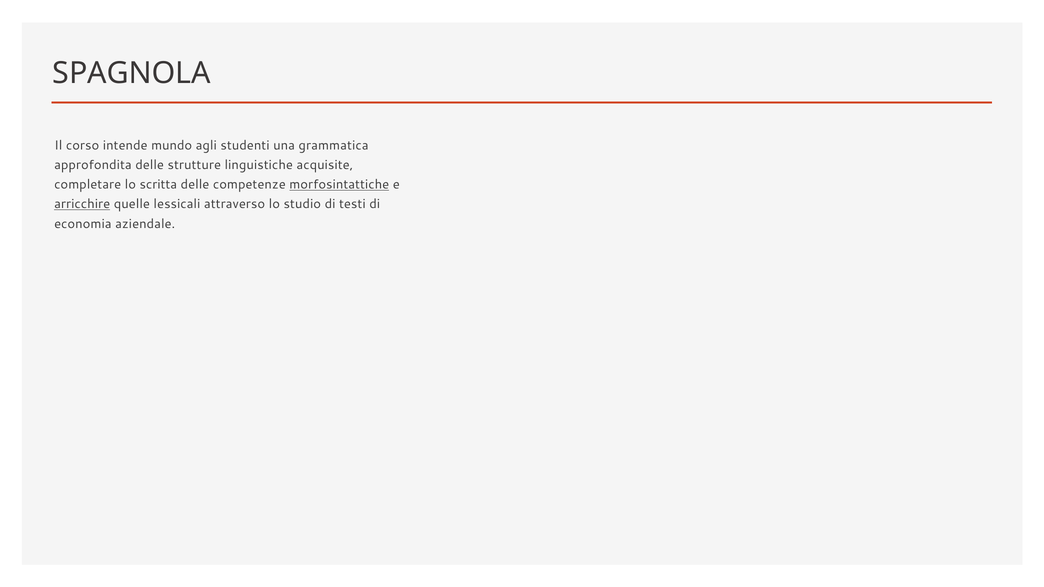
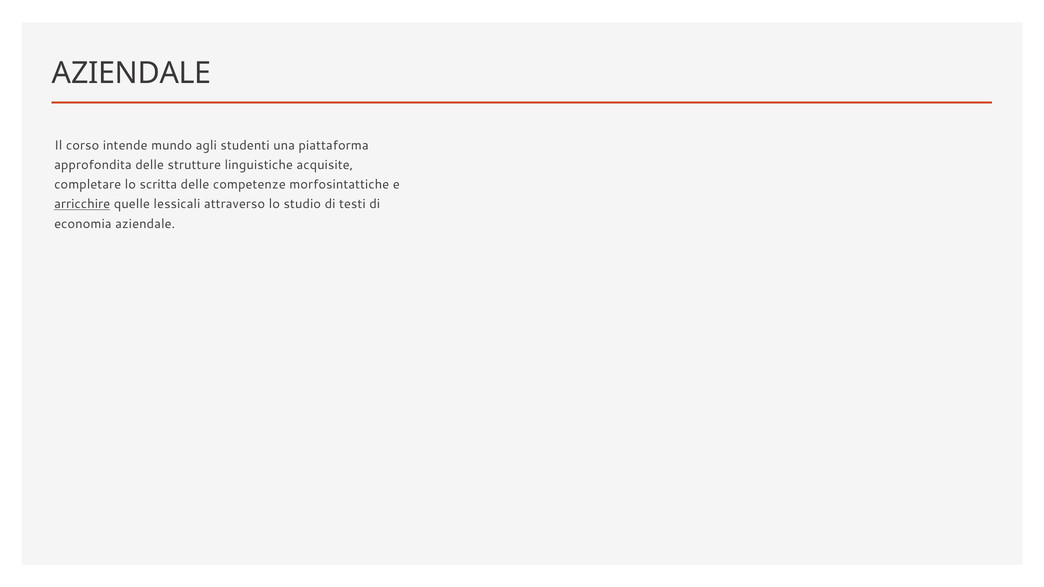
SPAGNOLA: SPAGNOLA -> AZIENDALE (132, 73)
grammatica: grammatica -> piattaforma (334, 146)
morfosintattiche underline: present -> none (339, 185)
